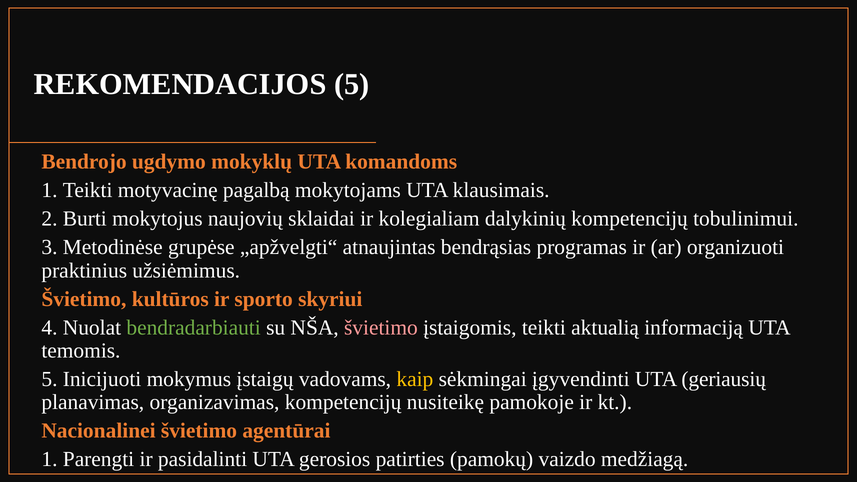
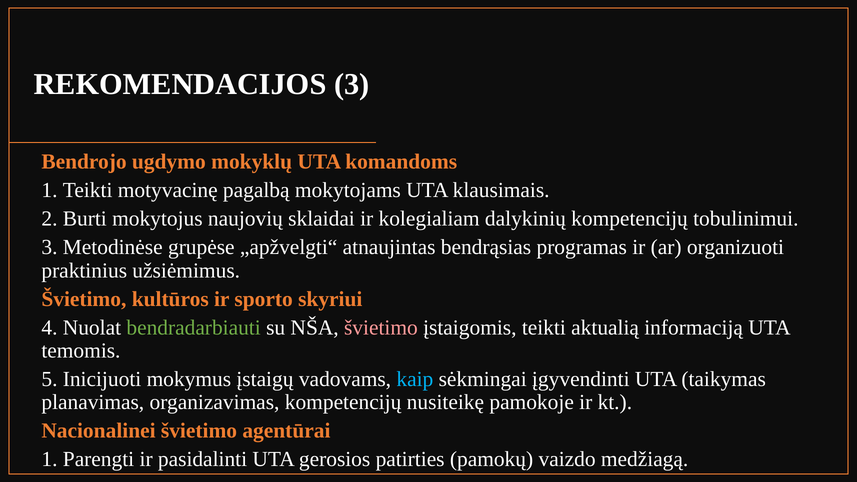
REKOMENDACIJOS 5: 5 -> 3 (352, 84)
kaip colour: yellow -> light blue (415, 379)
geriausių: geriausių -> taikymas (724, 379)
